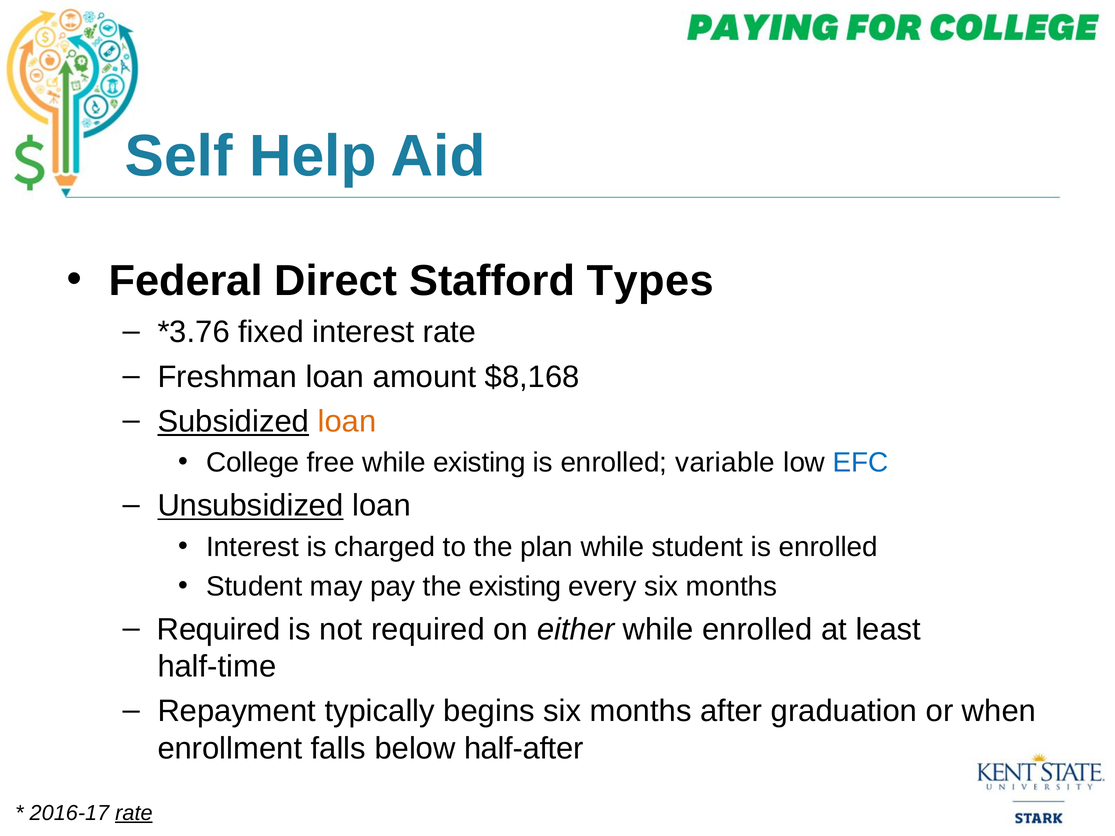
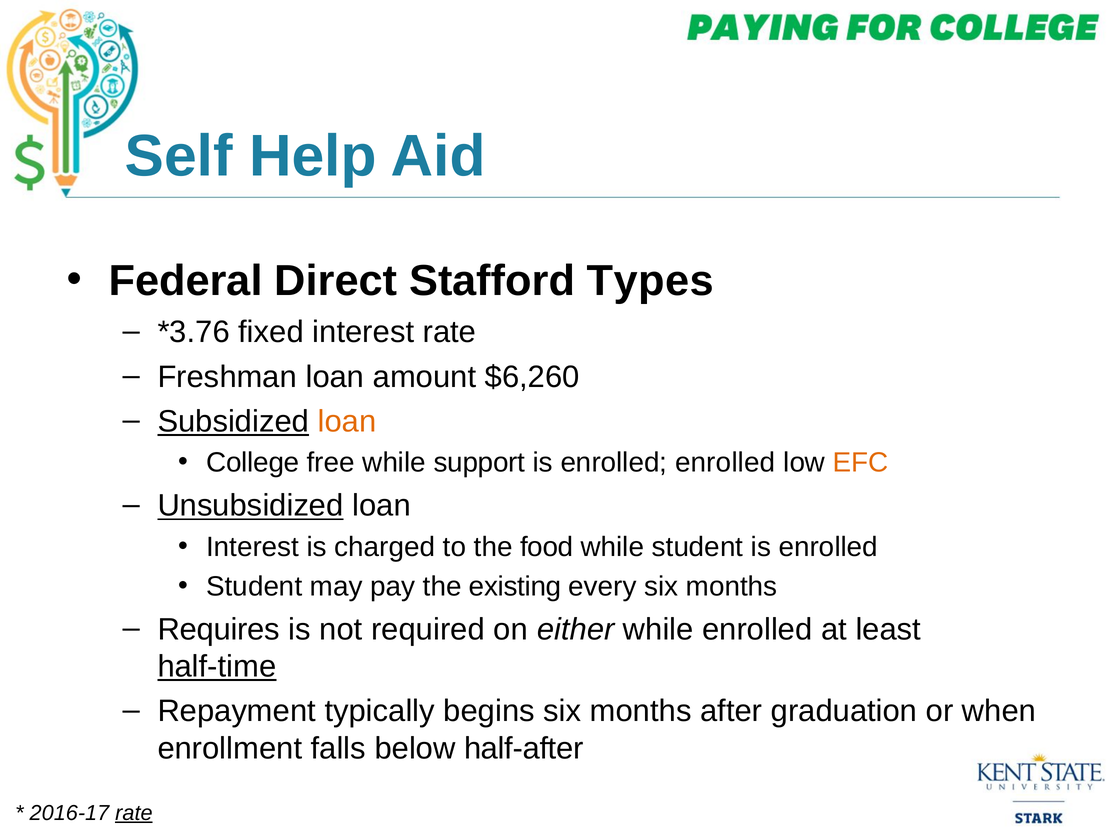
$8,168: $8,168 -> $6,260 (532, 377)
while existing: existing -> support (479, 463)
enrolled variable: variable -> enrolled (725, 463)
EFC colour: blue -> orange (861, 463)
plan: plan -> food (547, 547)
Required: Required -> Requires (219, 630)
half-time underline: none -> present (217, 667)
